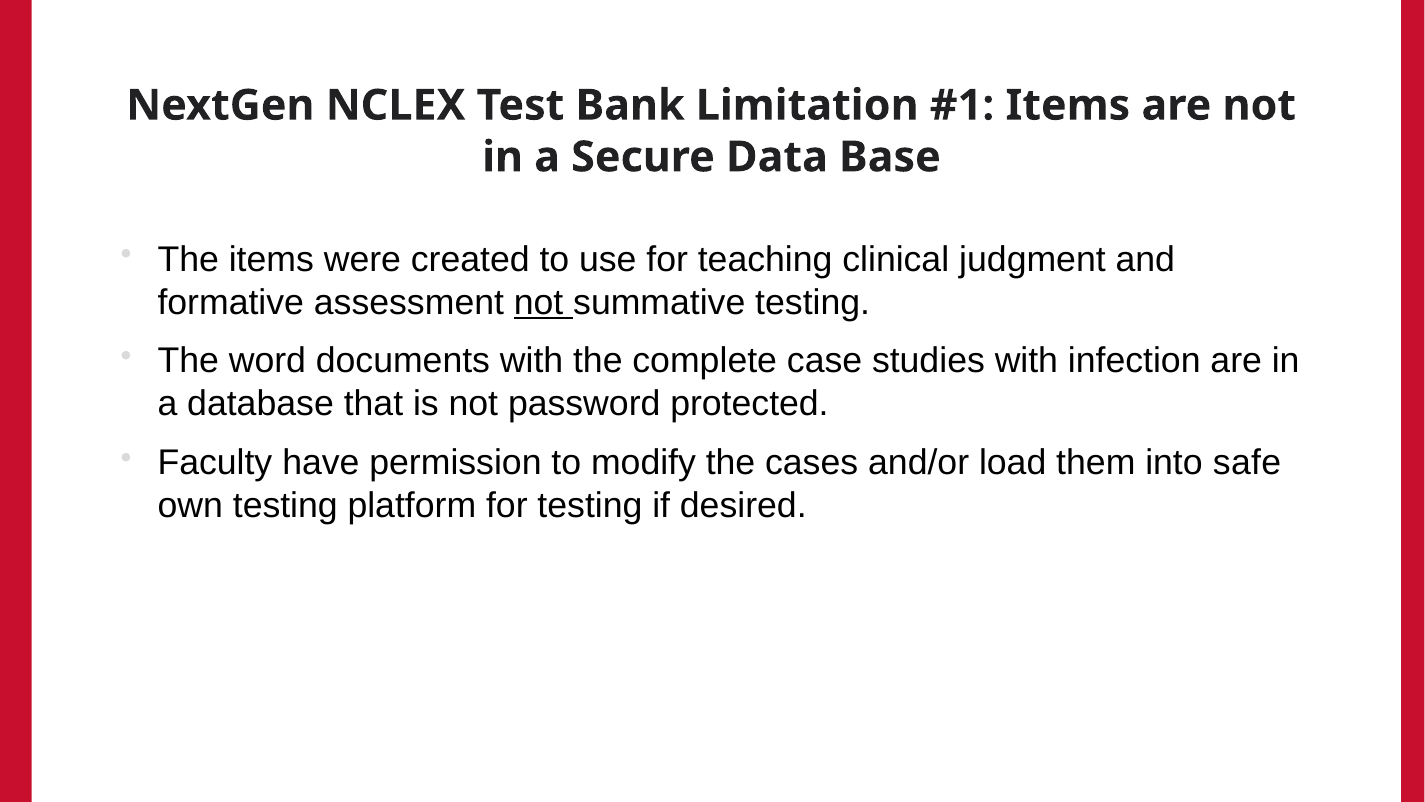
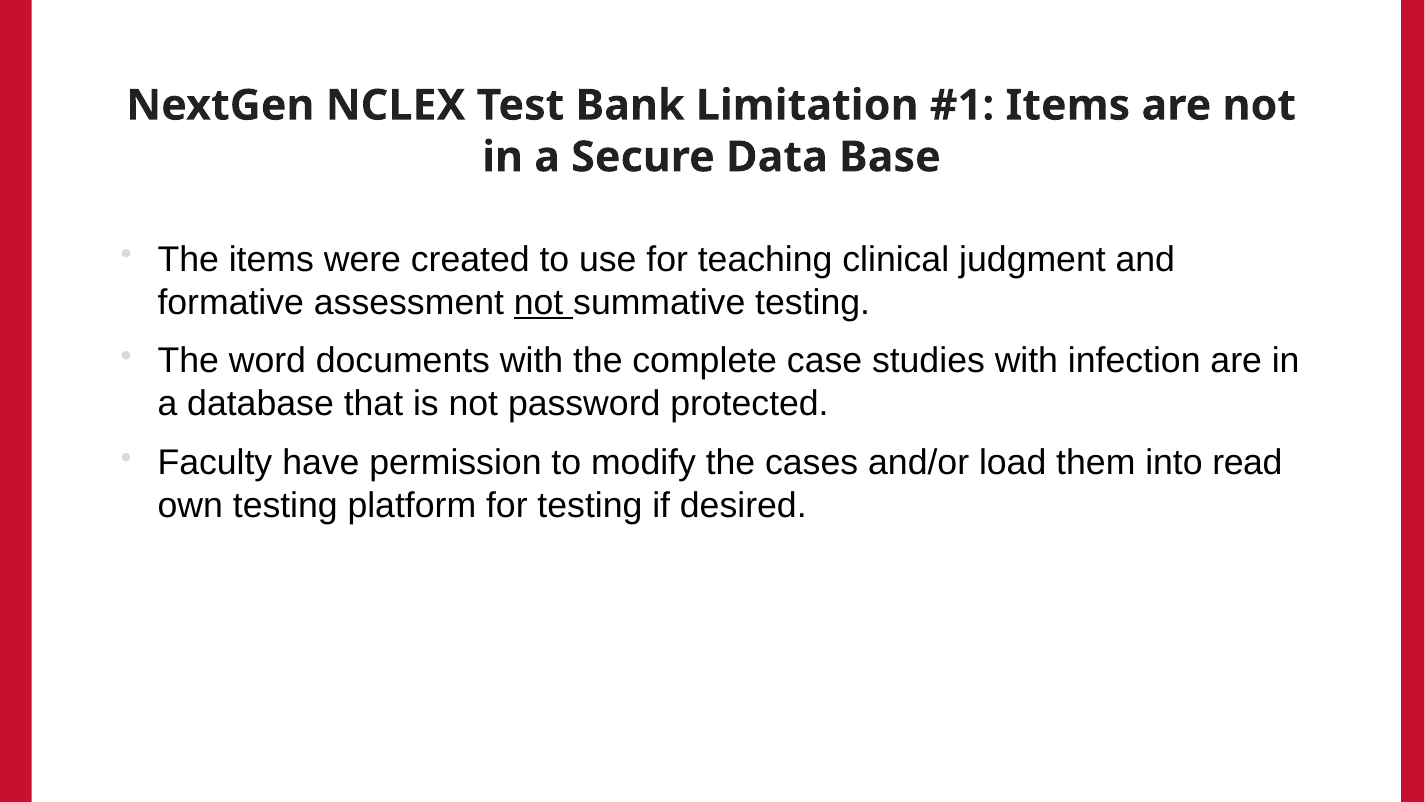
safe: safe -> read (1247, 463)
